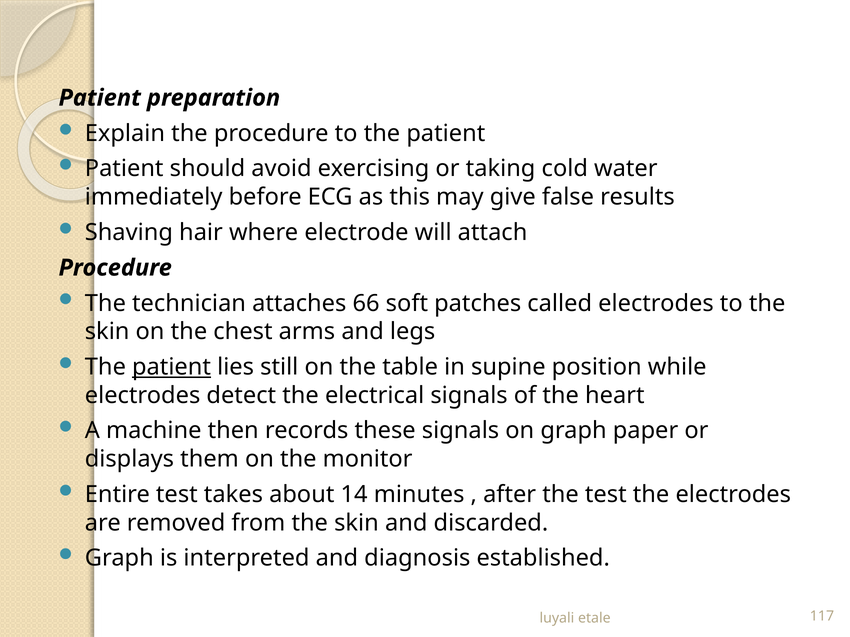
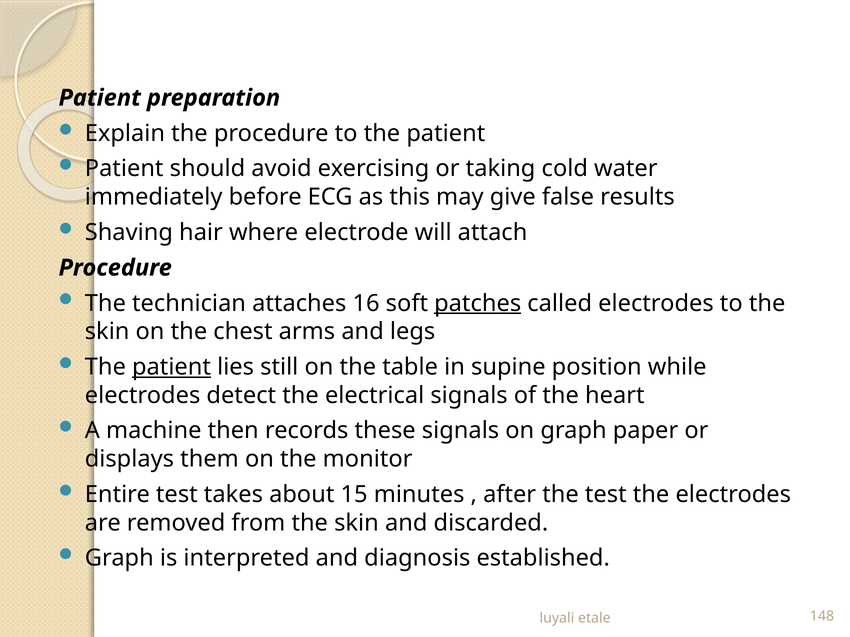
66: 66 -> 16 (366, 303)
patches underline: none -> present (478, 303)
14: 14 -> 15 (354, 495)
117: 117 -> 148 (822, 616)
